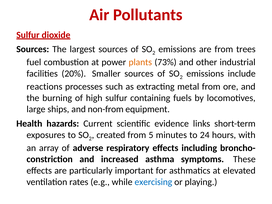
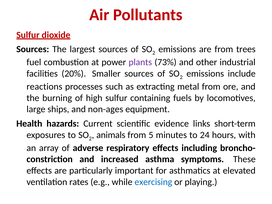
plants colour: orange -> purple (140, 62)
non-from: non-from -> non-ages (106, 109)
created: created -> animals (111, 135)
